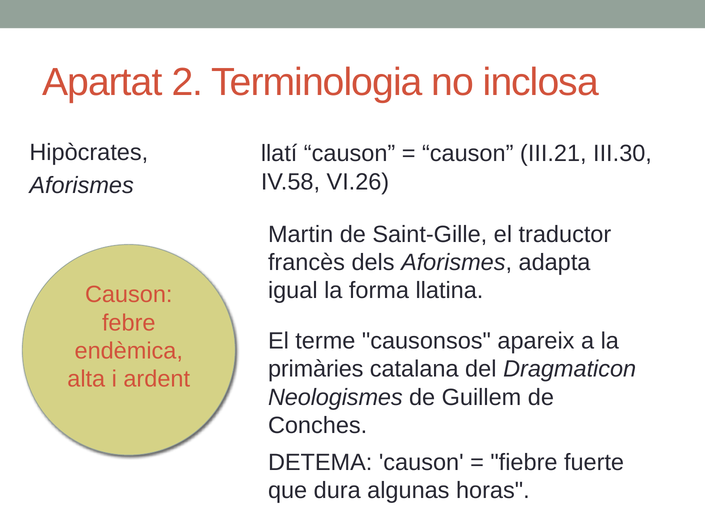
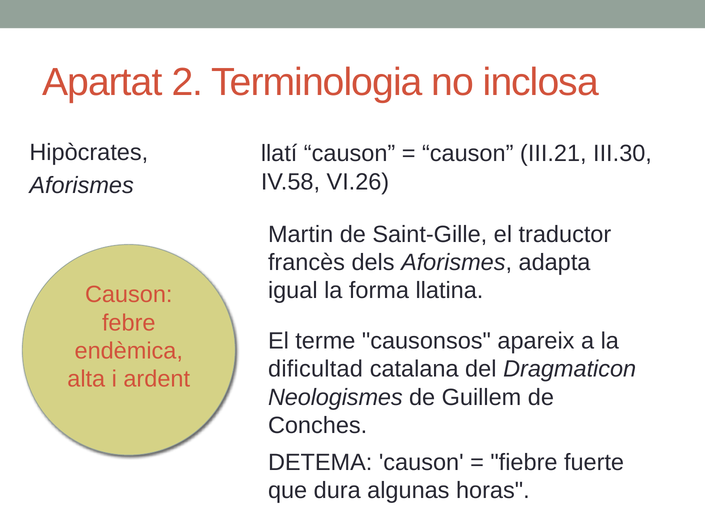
primàries: primàries -> dificultad (316, 369)
